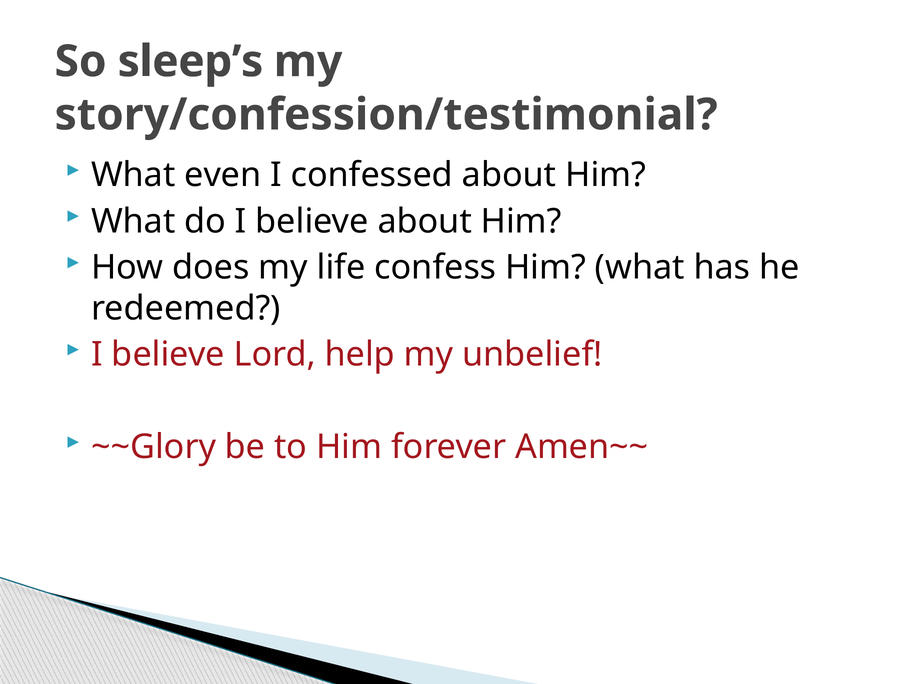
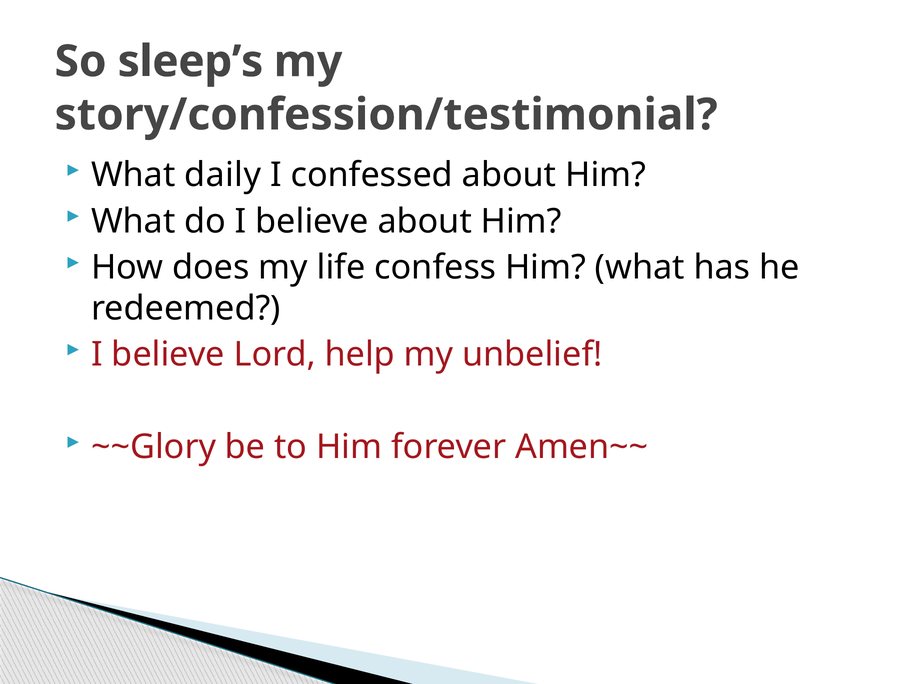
even: even -> daily (223, 175)
